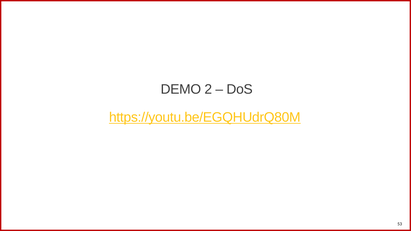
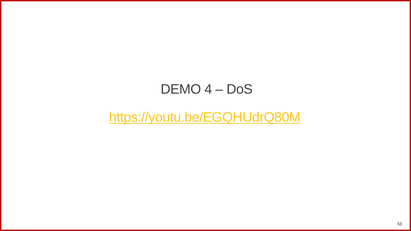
2: 2 -> 4 (208, 90)
